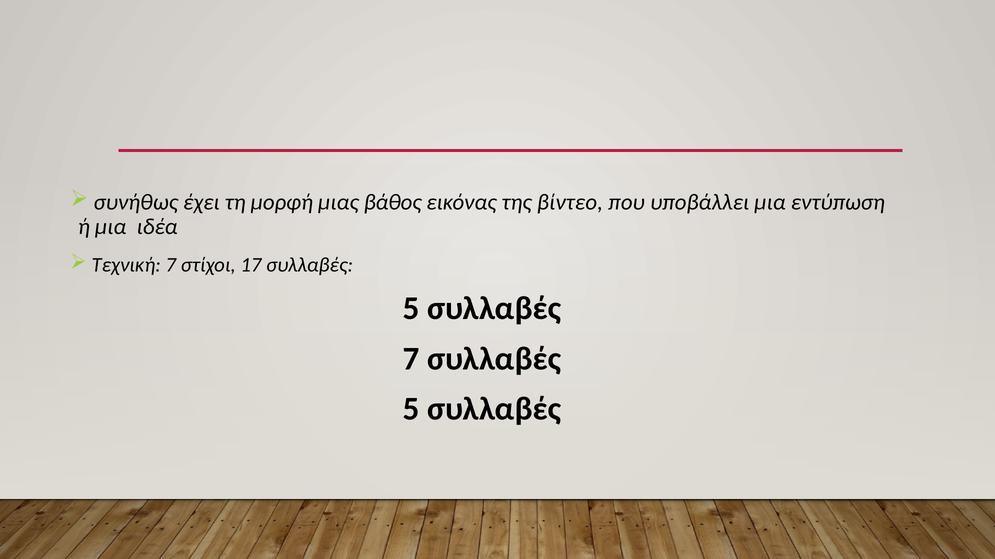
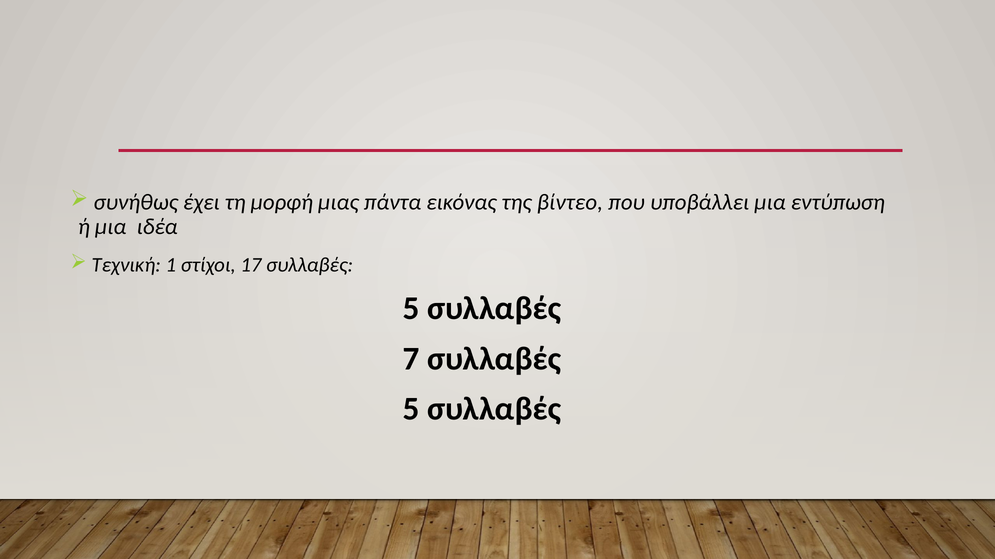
βάθος: βάθος -> πάντα (393, 202)
Τεχνική 7: 7 -> 1 (171, 265)
